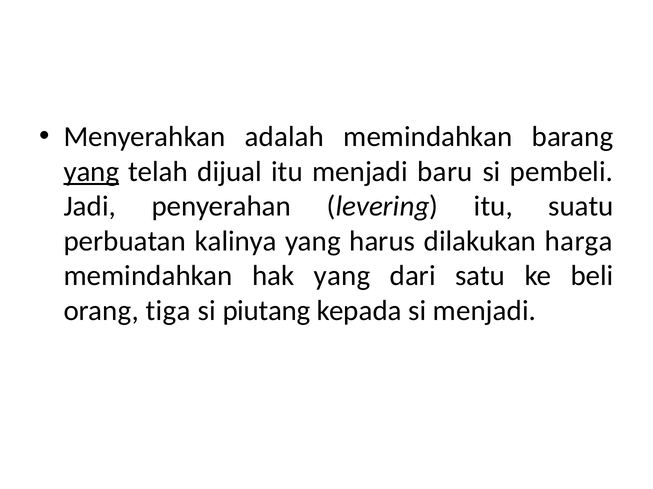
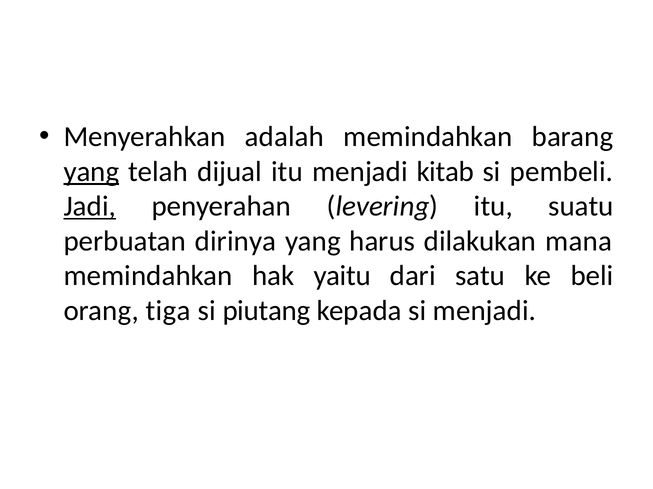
baru: baru -> kitab (445, 172)
Jadi underline: none -> present (90, 207)
kalinya: kalinya -> dirinya (236, 241)
harga: harga -> mana (579, 241)
hak yang: yang -> yaitu (342, 276)
